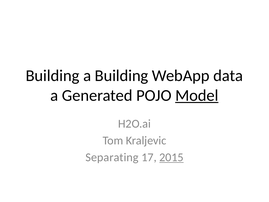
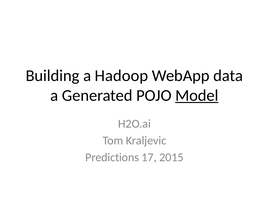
a Building: Building -> Hadoop (121, 76)
Separating: Separating -> Predictions (112, 157)
2015 underline: present -> none (171, 157)
